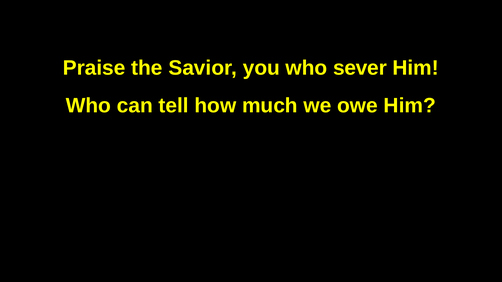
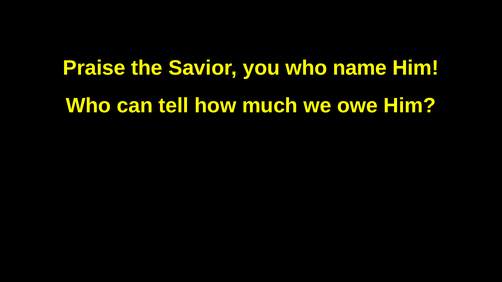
sever: sever -> name (360, 68)
